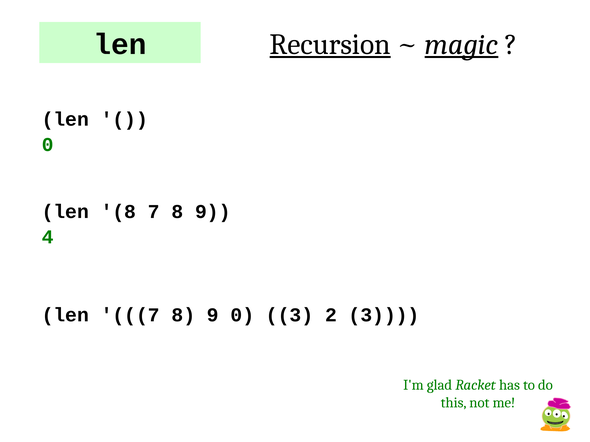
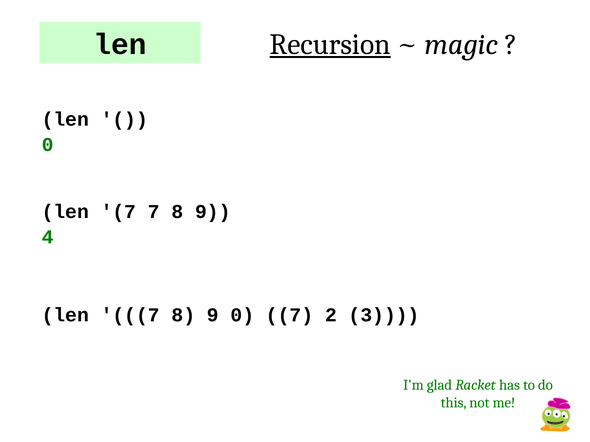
magic underline: present -> none (462, 44)
8: 8 -> 7 (118, 212)
0 3: 3 -> 7 (290, 315)
